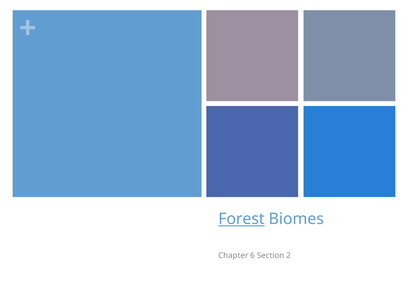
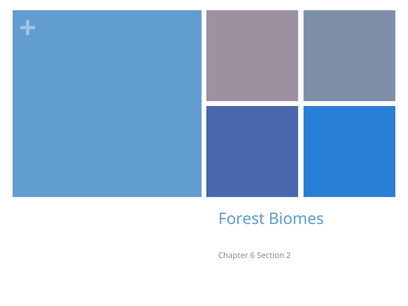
Forest underline: present -> none (241, 219)
